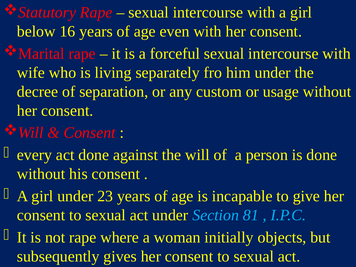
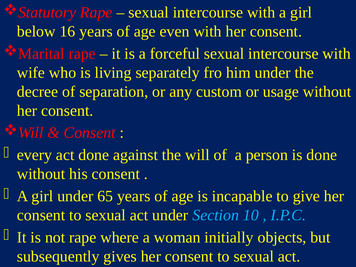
23: 23 -> 65 (105, 196)
81: 81 -> 10 (251, 215)
